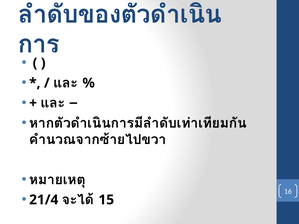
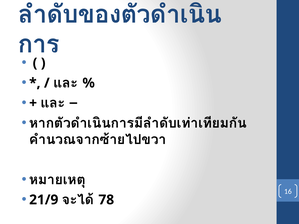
21/4: 21/4 -> 21/9 (44, 200)
15: 15 -> 78 (106, 200)
